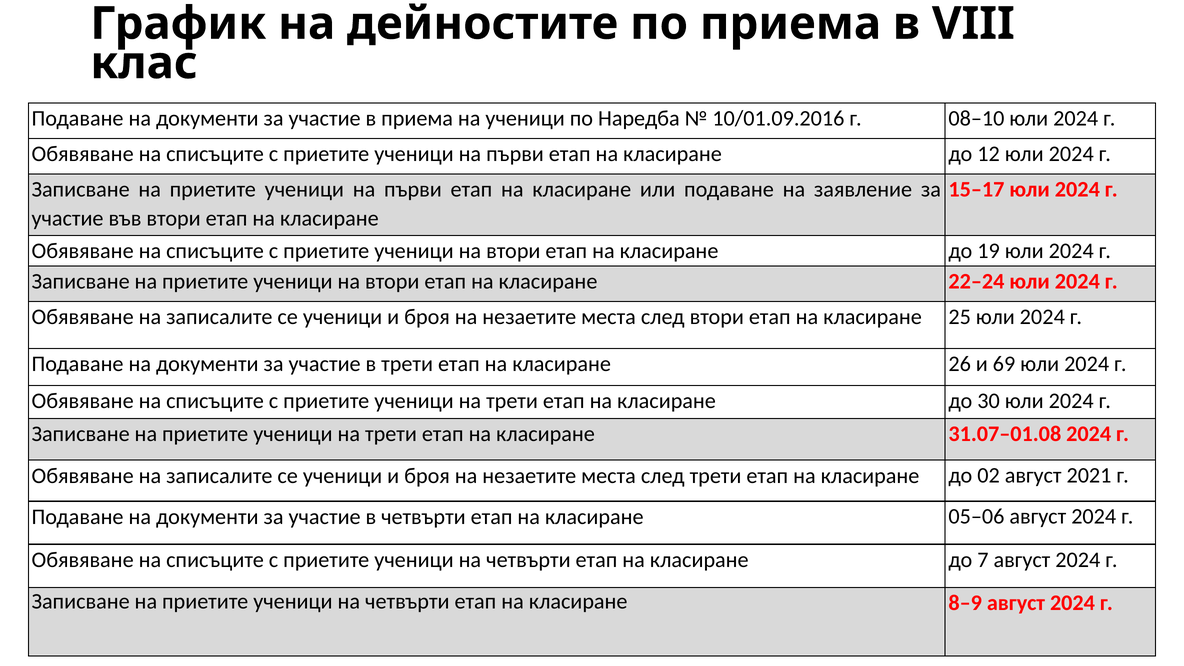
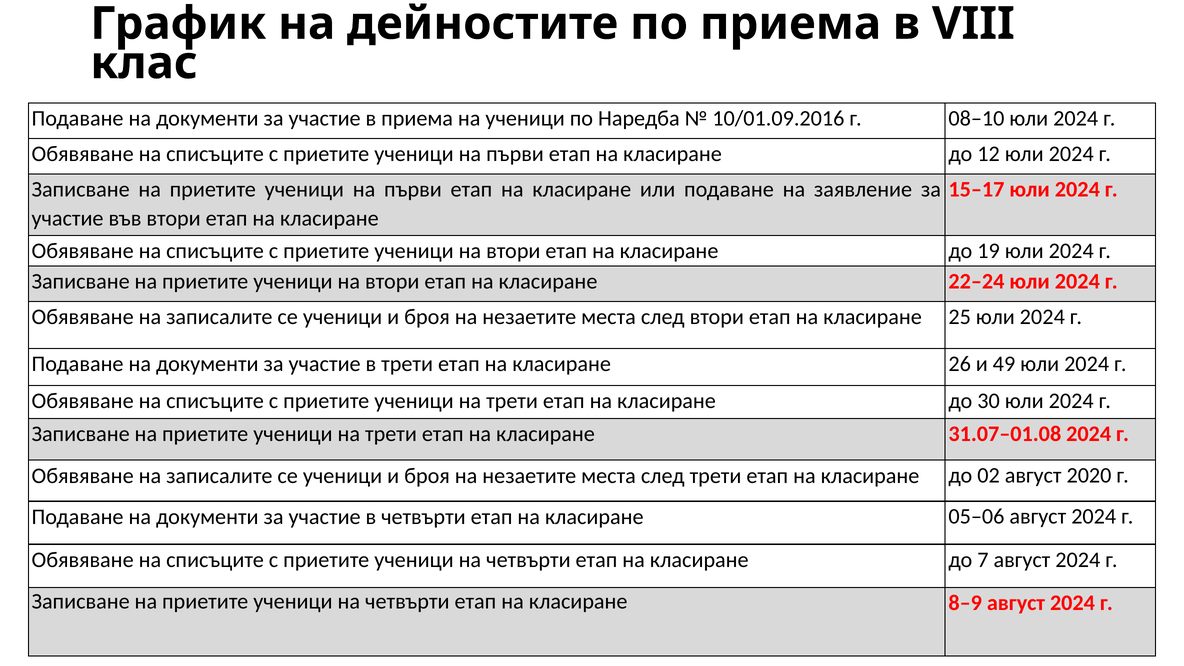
69: 69 -> 49 (1004, 364)
2021: 2021 -> 2020 (1089, 475)
